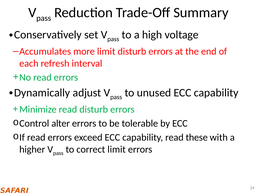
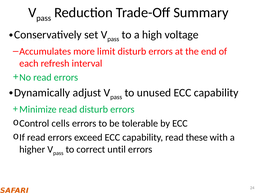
alter: alter -> cells (61, 123)
correct limit: limit -> until (117, 149)
